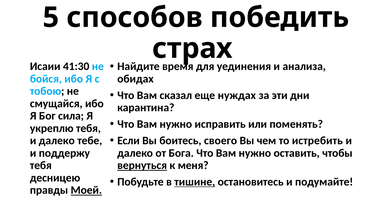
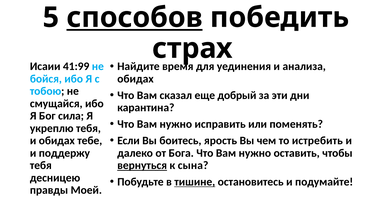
способов underline: none -> present (134, 17)
41:30: 41:30 -> 41:99 (76, 66)
нуждах: нуждах -> добрый (237, 95)
своего: своего -> ярость (221, 140)
далеко: далеко -> обидах (57, 140)
меня: меня -> сына (193, 165)
Моей underline: present -> none (86, 190)
